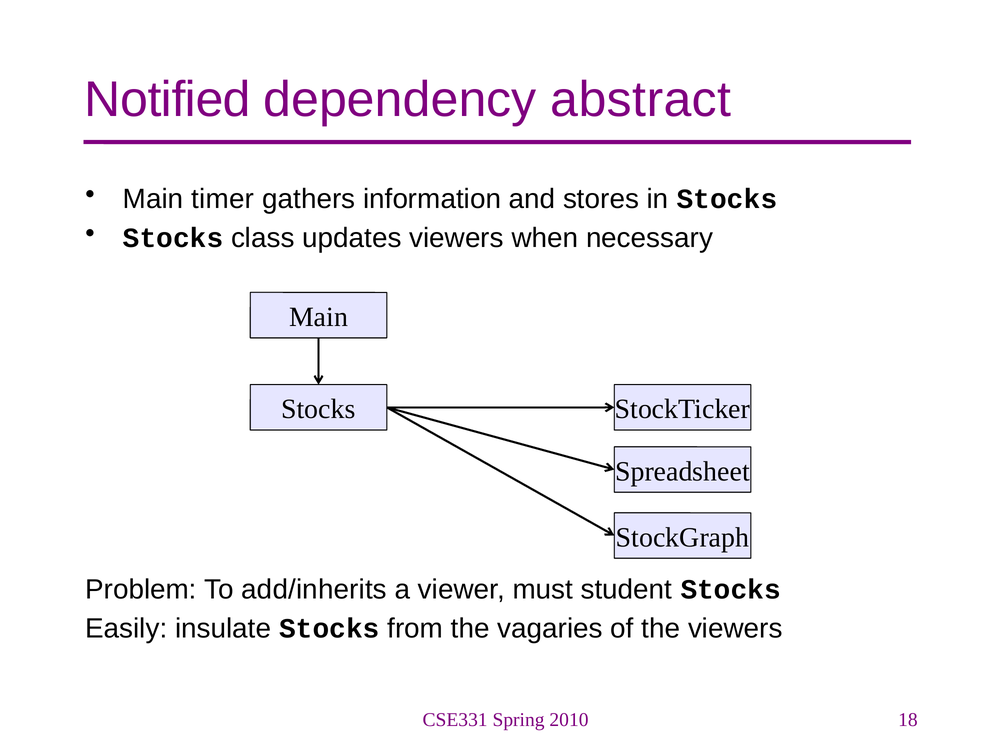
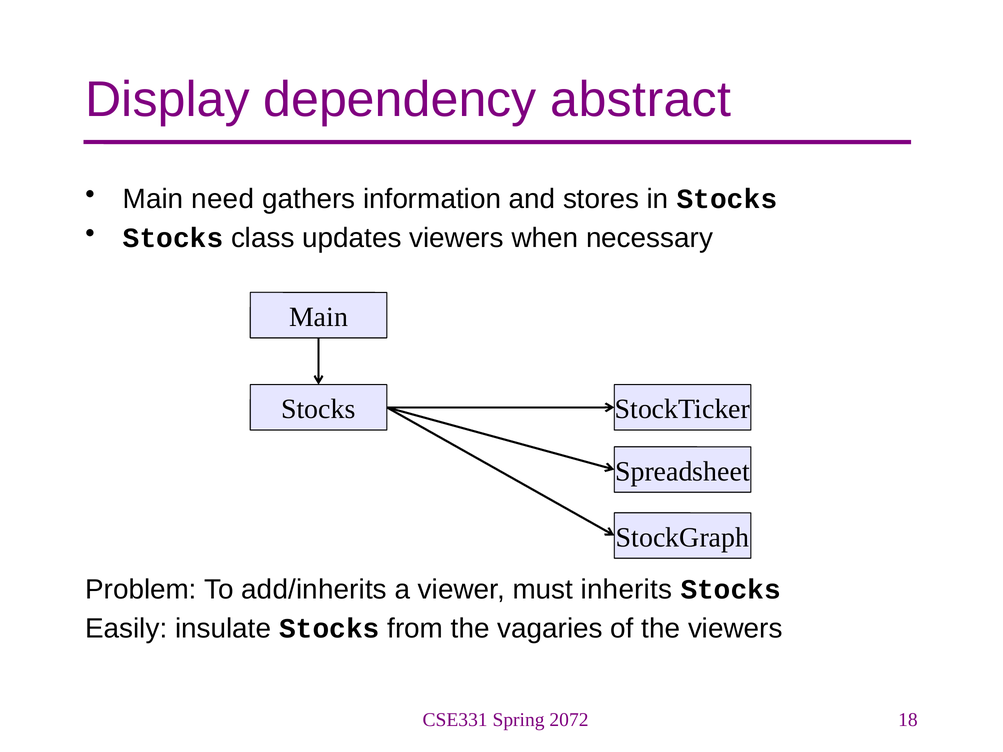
Notified: Notified -> Display (167, 100)
timer: timer -> need (223, 199)
student: student -> inherits (626, 590)
2010: 2010 -> 2072 (569, 720)
